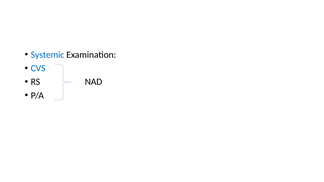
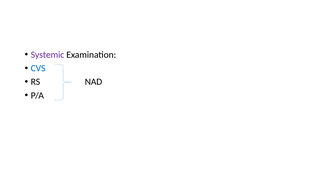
Systemic colour: blue -> purple (48, 55)
